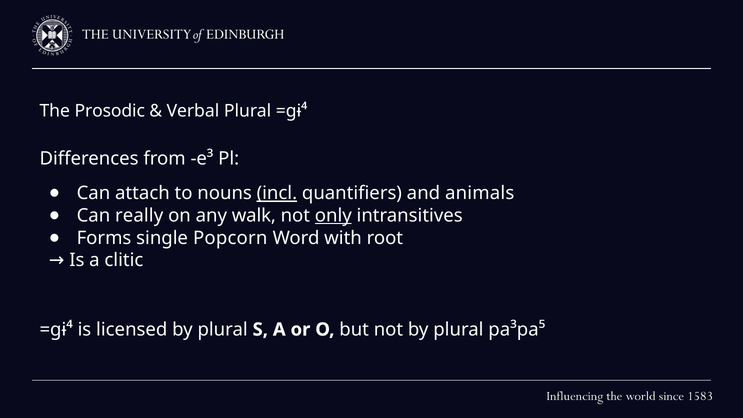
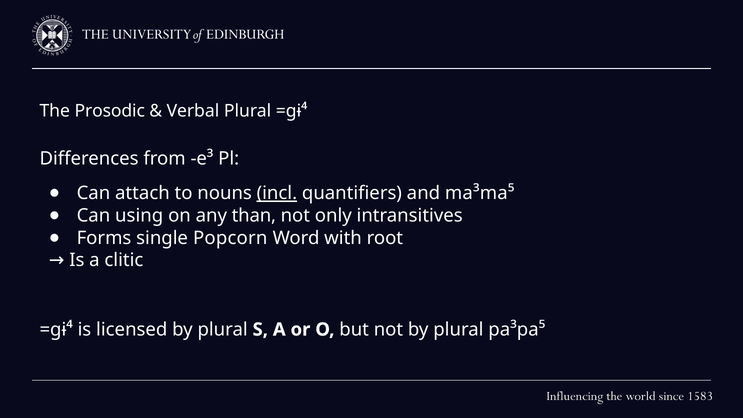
animals: animals -> ma³ma⁵ (480, 193)
really: really -> using (139, 216)
walk: walk -> than (254, 216)
only underline: present -> none (333, 216)
